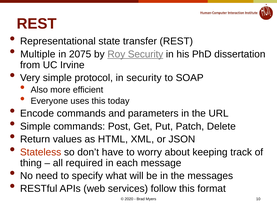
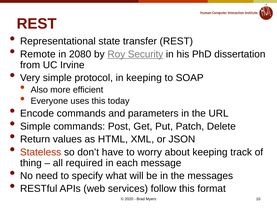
Multiple: Multiple -> Remote (38, 54)
2075: 2075 -> 2080 (80, 54)
in security: security -> keeping (144, 78)
